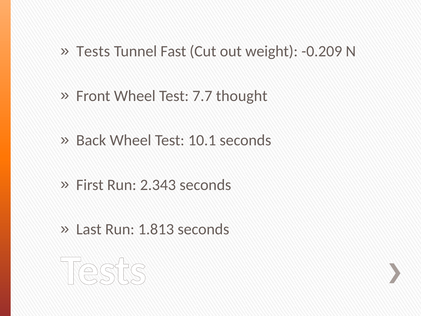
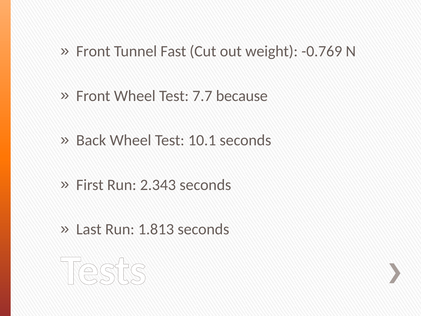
Tests: Tests -> Front (93, 51)
-0.209: -0.209 -> -0.769 (322, 51)
thought: thought -> because (242, 96)
